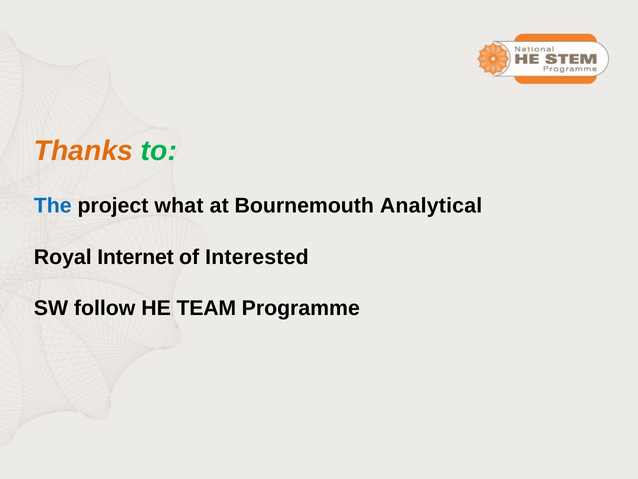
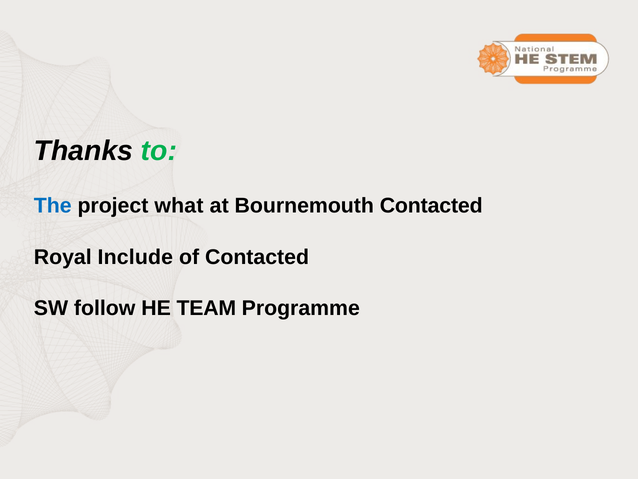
Thanks colour: orange -> black (83, 151)
Bournemouth Analytical: Analytical -> Contacted (431, 206)
Internet: Internet -> Include (135, 257)
of Interested: Interested -> Contacted (257, 257)
